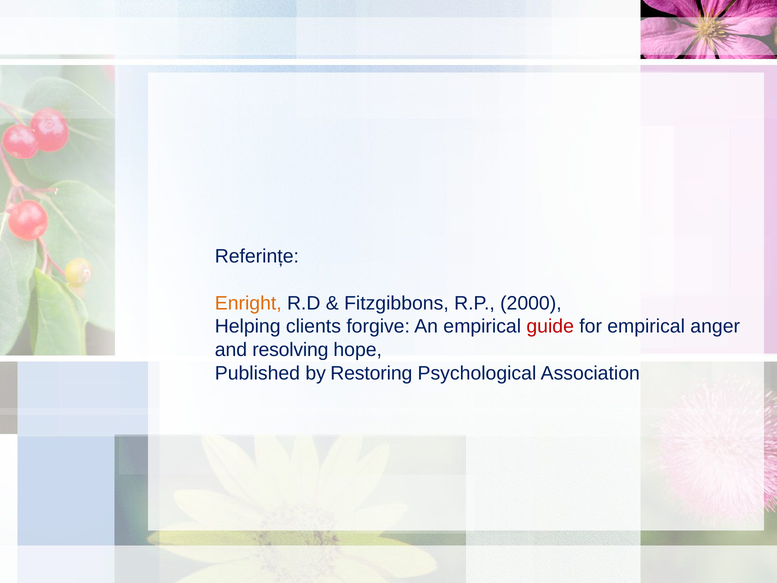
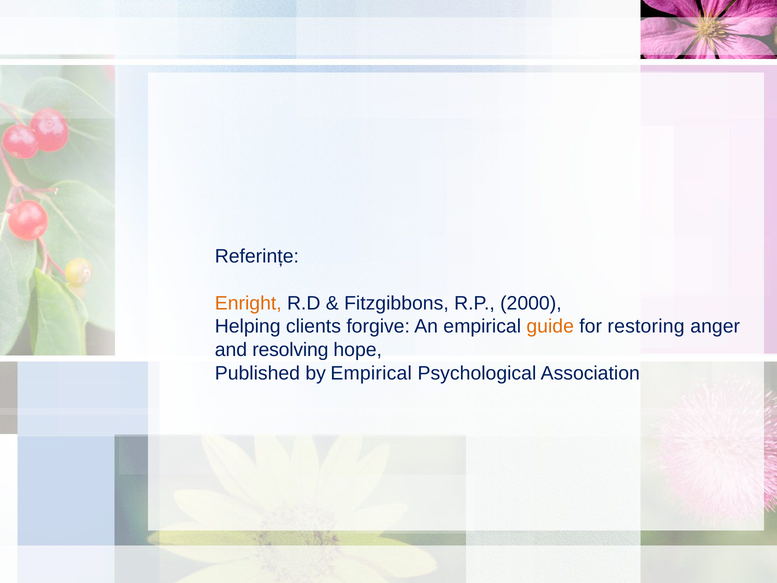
guide colour: red -> orange (550, 326)
for empirical: empirical -> restoring (646, 326)
by Restoring: Restoring -> Empirical (371, 373)
